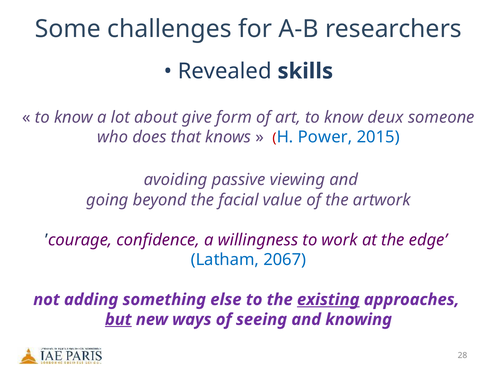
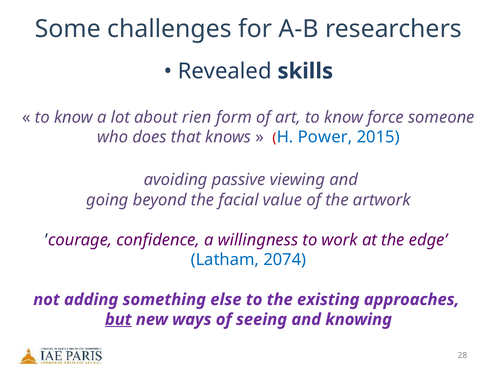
give: give -> rien (197, 117)
deux: deux -> force (386, 117)
2067: 2067 -> 2074 (285, 260)
existing underline: present -> none (328, 299)
